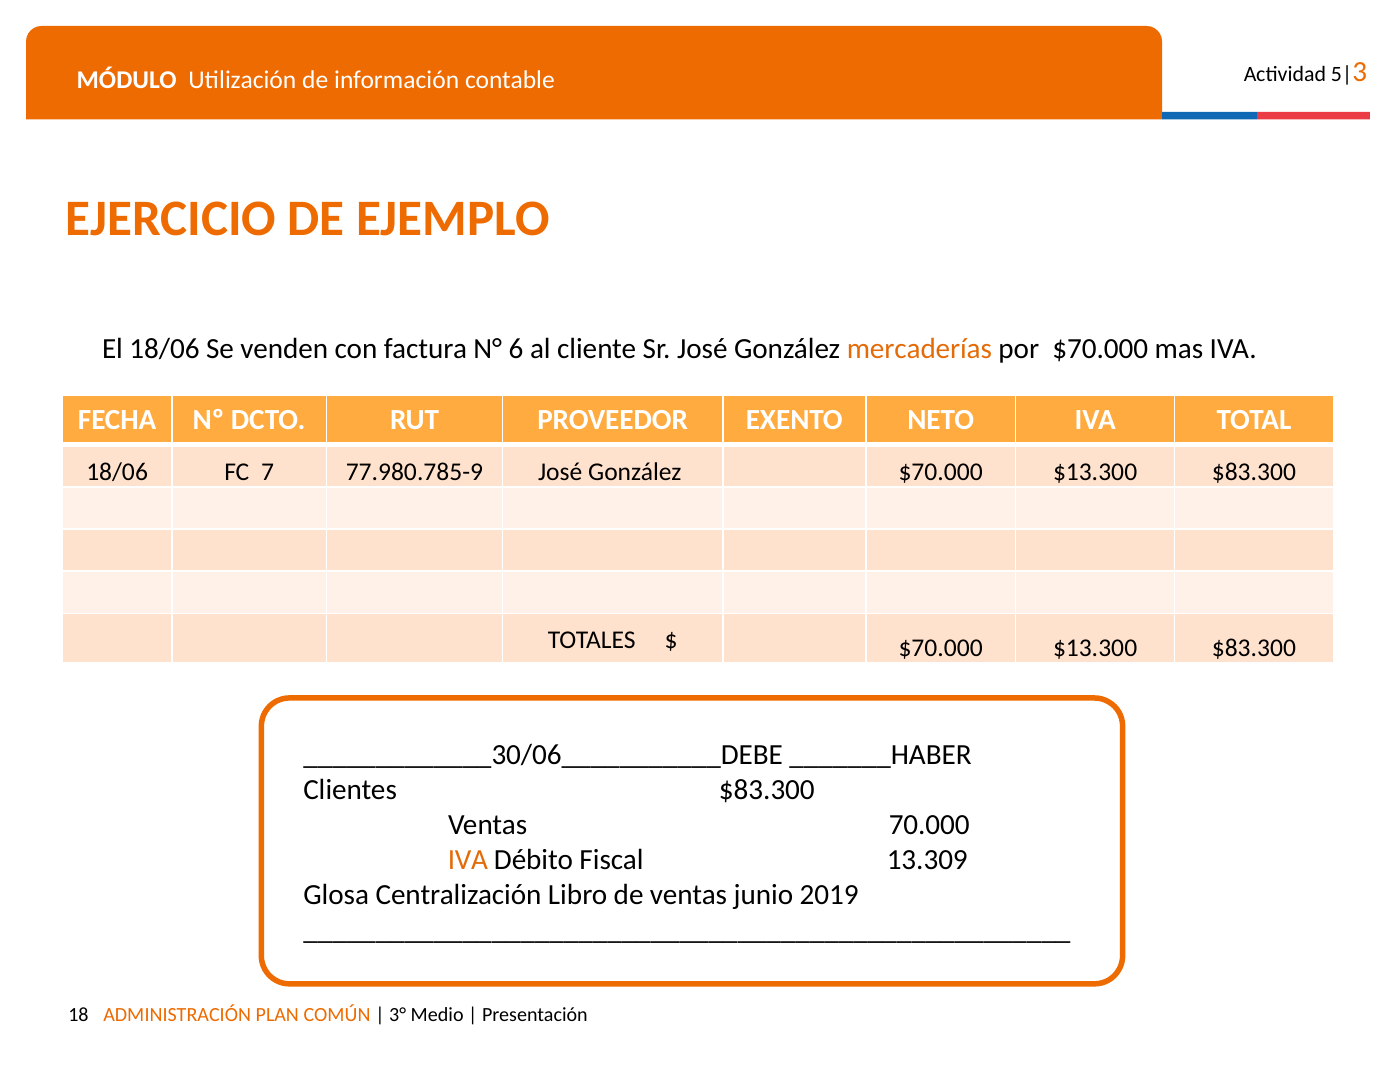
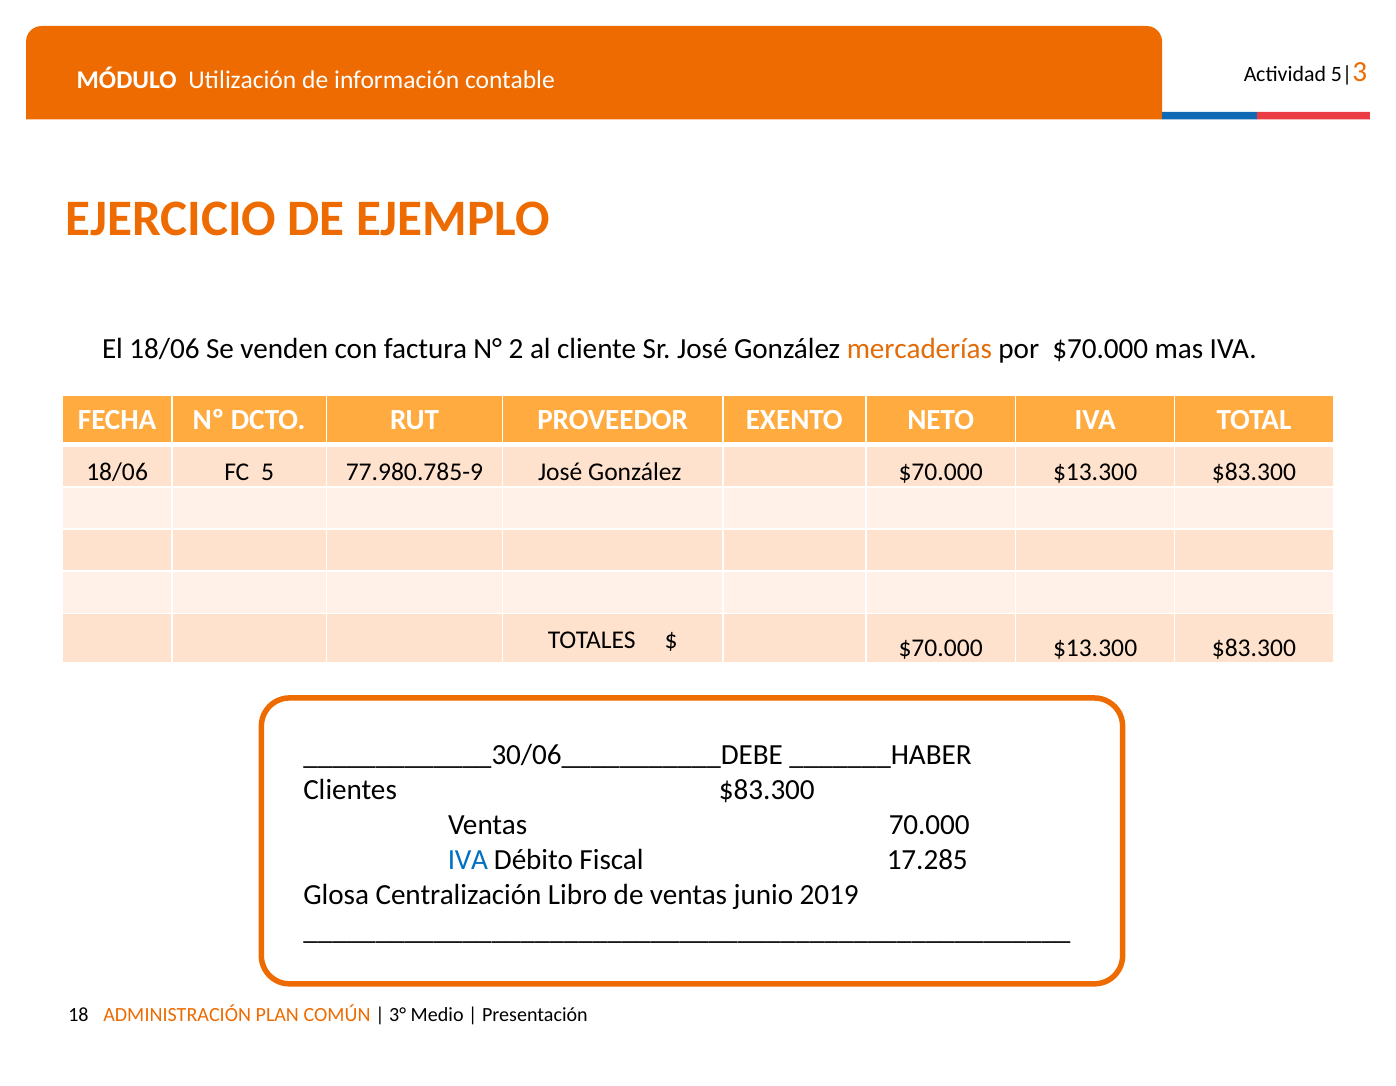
6: 6 -> 2 (516, 349)
7: 7 -> 5 (267, 472)
IVA colour: orange -> blue (468, 860)
13.309: 13.309 -> 17.285 (927, 860)
